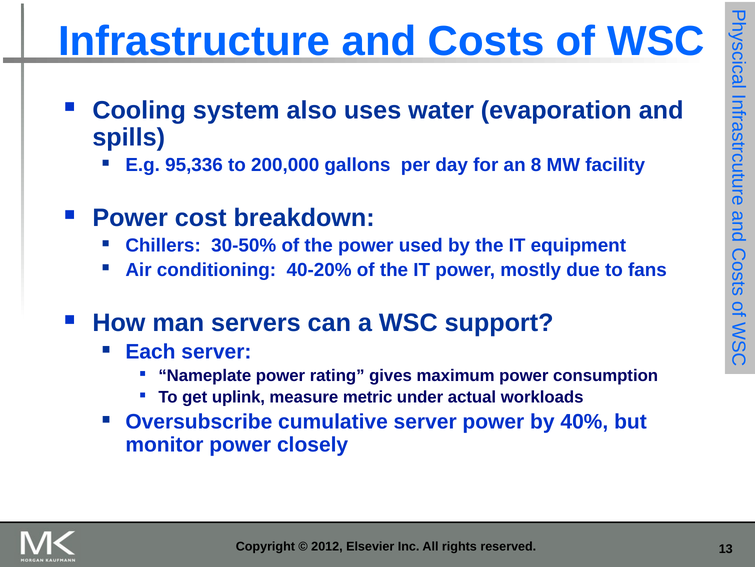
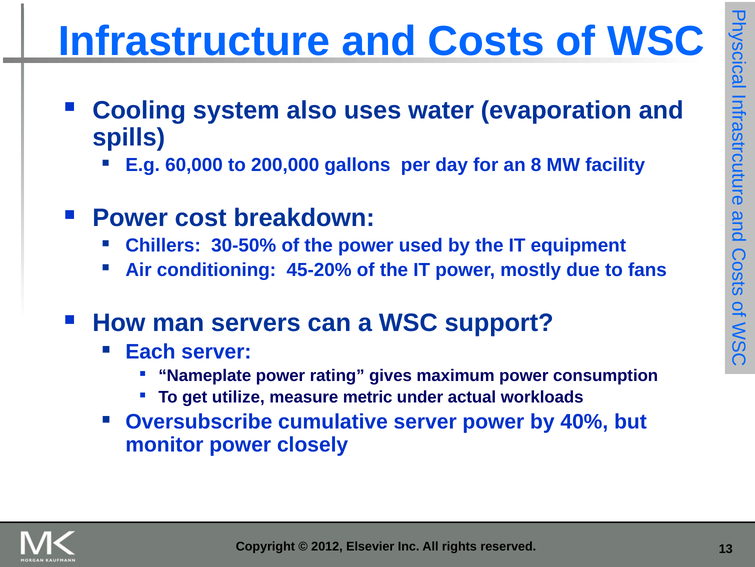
95,336: 95,336 -> 60,000 (194, 165)
40-20%: 40-20% -> 45-20% (319, 270)
uplink: uplink -> utilize (238, 397)
